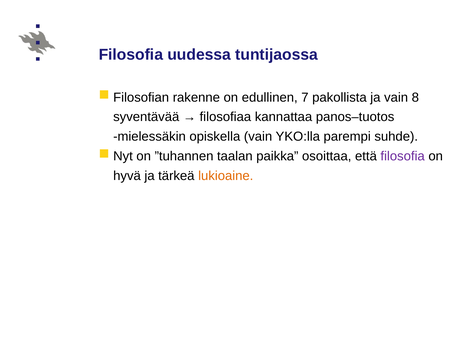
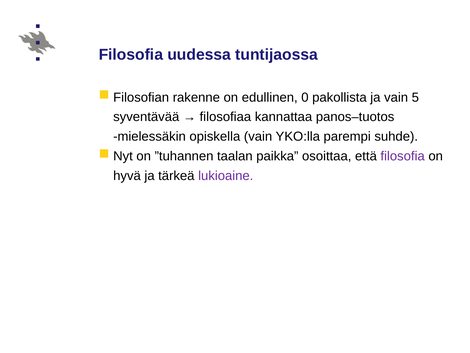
7: 7 -> 0 (305, 97)
8: 8 -> 5 (415, 97)
lukioaine colour: orange -> purple (226, 176)
